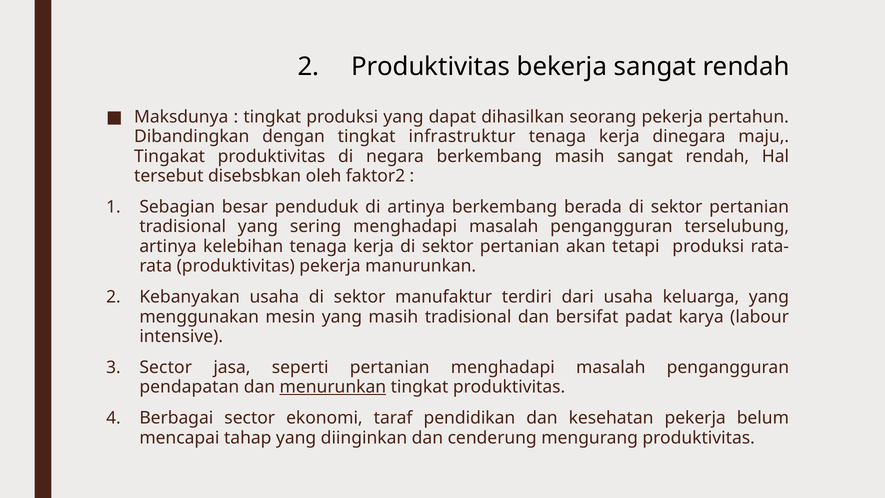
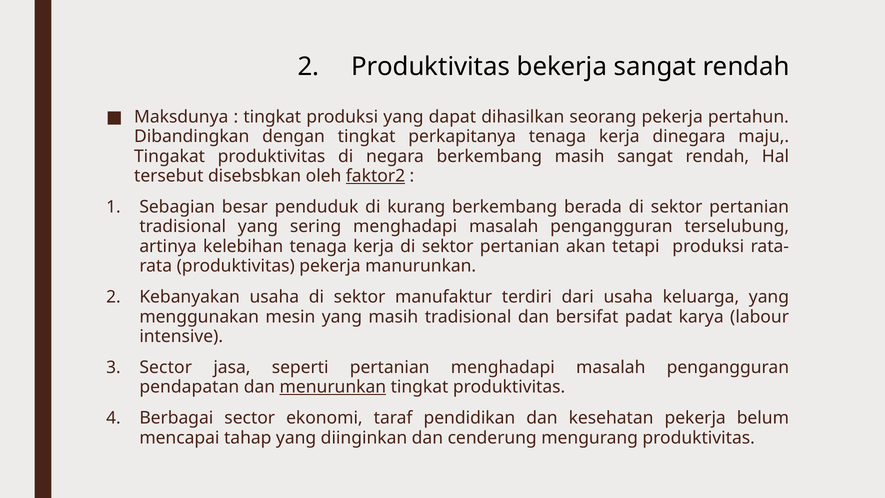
infrastruktur: infrastruktur -> perkapitanya (462, 136)
faktor2 underline: none -> present (376, 176)
di artinya: artinya -> kurang (416, 207)
